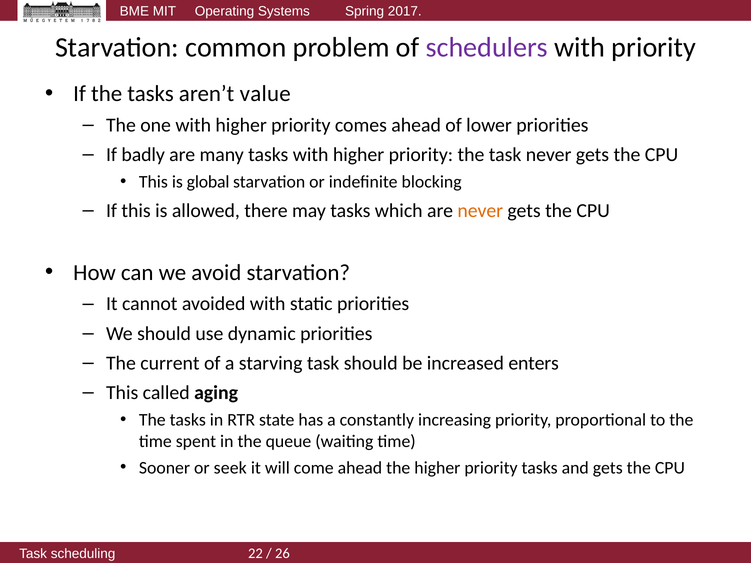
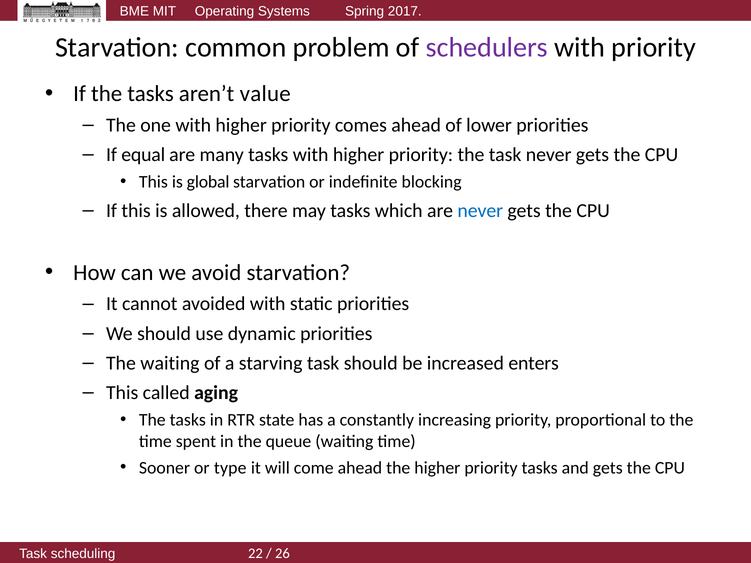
badly: badly -> equal (143, 155)
never colour: orange -> blue (480, 211)
The current: current -> waiting (170, 363)
seek: seek -> type (230, 468)
